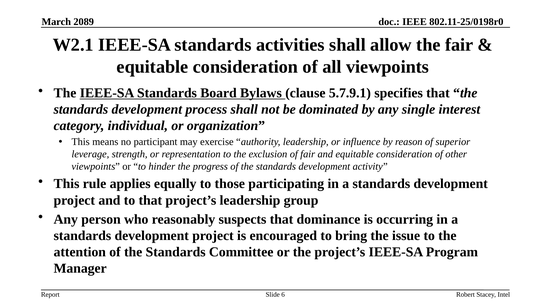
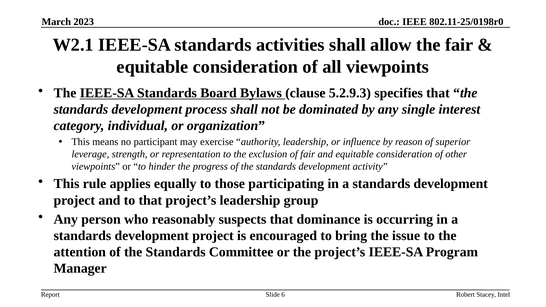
2089: 2089 -> 2023 (84, 22)
5.7.9.1: 5.7.9.1 -> 5.2.9.3 (350, 93)
